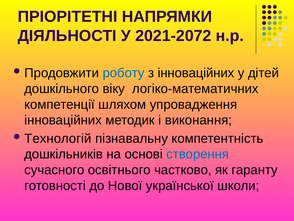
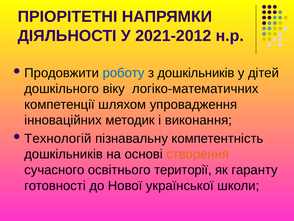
2021-2072: 2021-2072 -> 2021-2012 (173, 36)
з інноваційних: інноваційних -> дошкільників (196, 73)
створення colour: blue -> orange (198, 154)
частково: частково -> території (183, 170)
